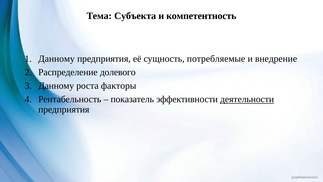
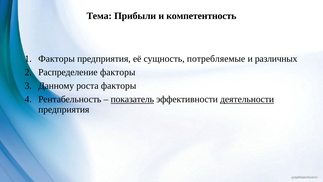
Субъекта: Субъекта -> Прибыли (135, 16)
Данному: Данному -> Факторы (57, 59)
внедрение: внедрение -> различных (276, 59)
Распределение долевого: долевого -> факторы (118, 72)
показатель underline: none -> present (132, 99)
